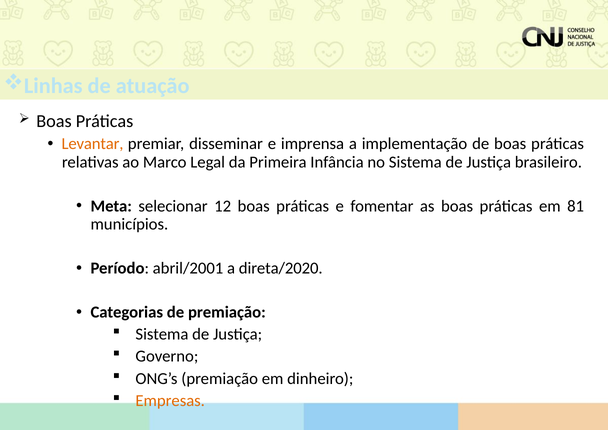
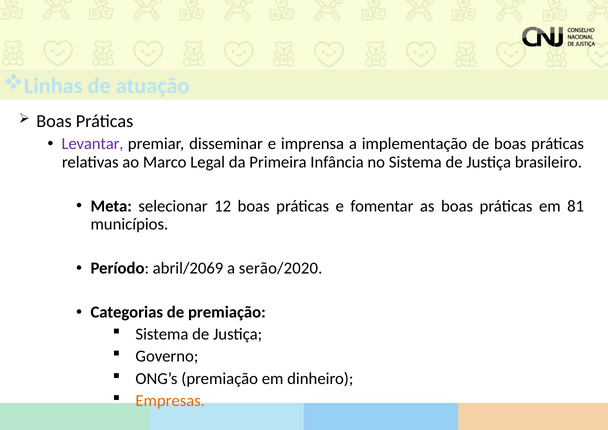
Levantar colour: orange -> purple (93, 144)
abril/2001: abril/2001 -> abril/2069 (188, 268)
direta/2020: direta/2020 -> serão/2020 (281, 268)
